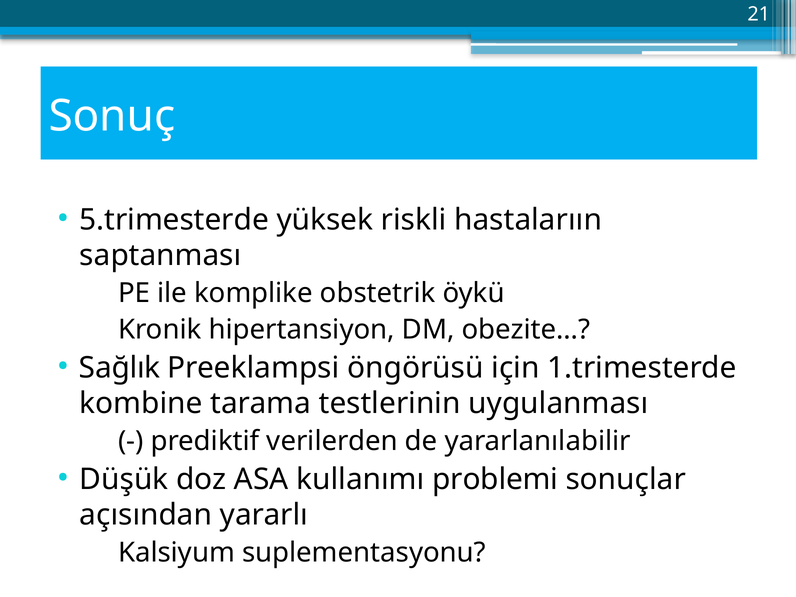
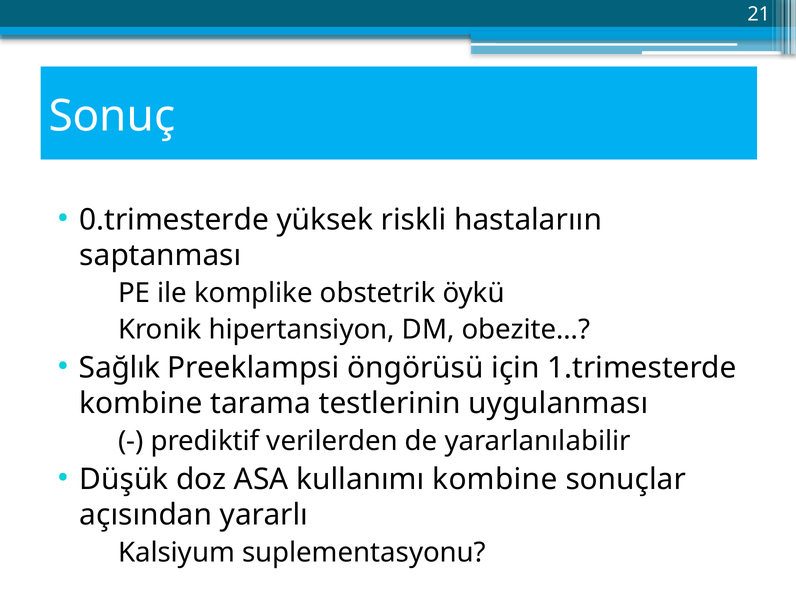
5.trimesterde: 5.trimesterde -> 0.trimesterde (174, 220)
kullanımı problemi: problemi -> kombine (495, 479)
